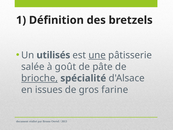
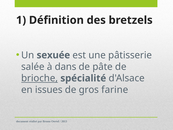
utilisés: utilisés -> sexuée (53, 55)
une underline: present -> none (97, 55)
goût: goût -> dans (66, 67)
